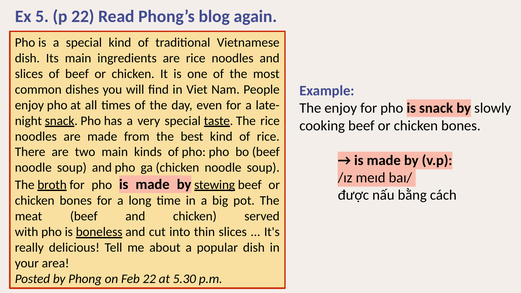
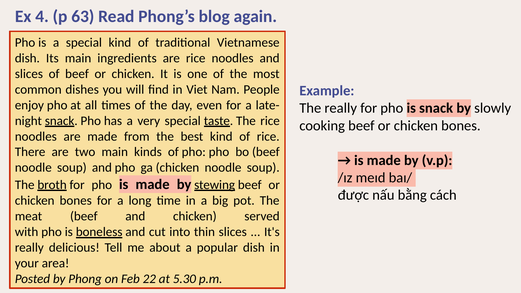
5: 5 -> 4 (42, 17)
p 22: 22 -> 63 (83, 17)
The enjoy: enjoy -> really (341, 108)
